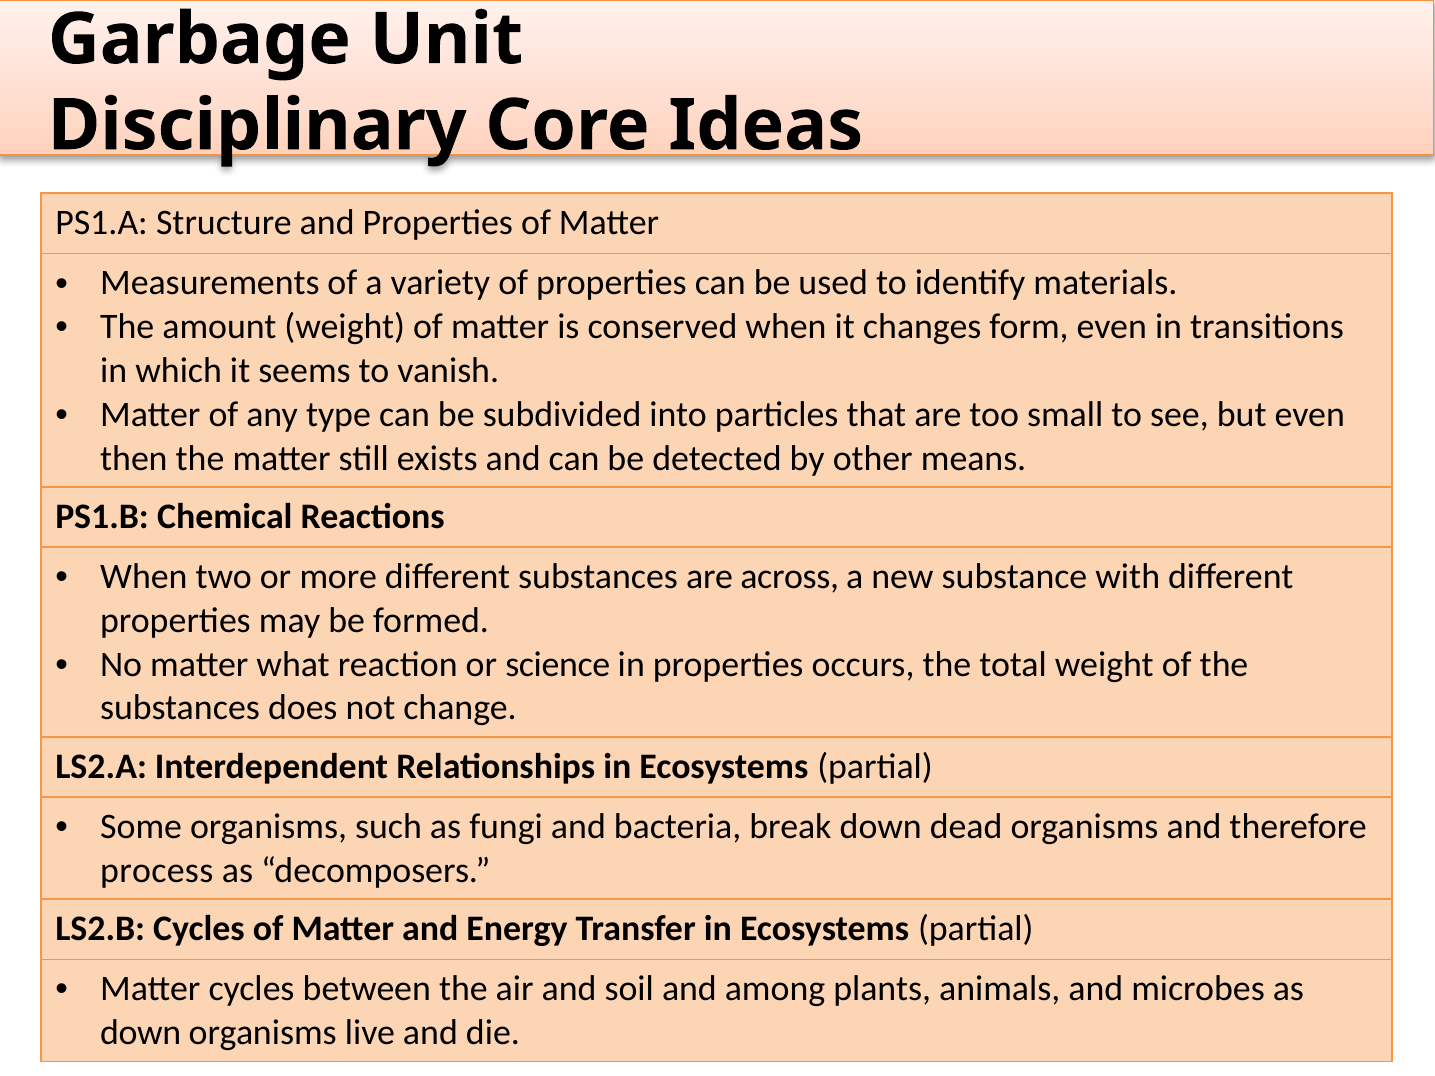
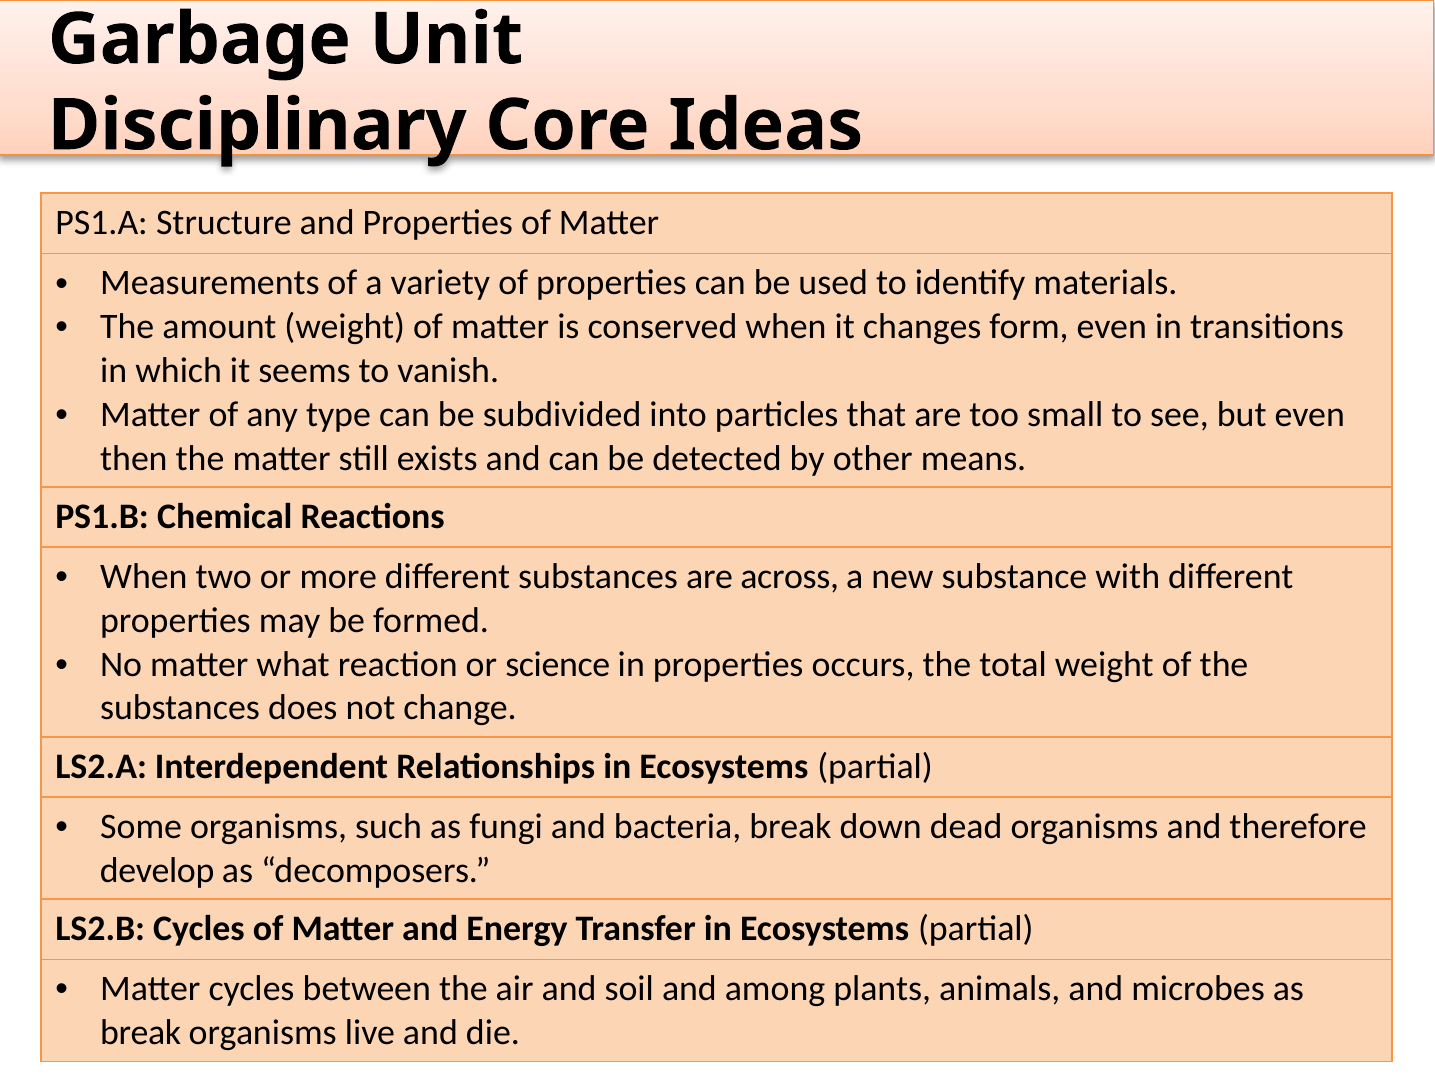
process: process -> develop (157, 871)
down: down -> break (141, 1033)
